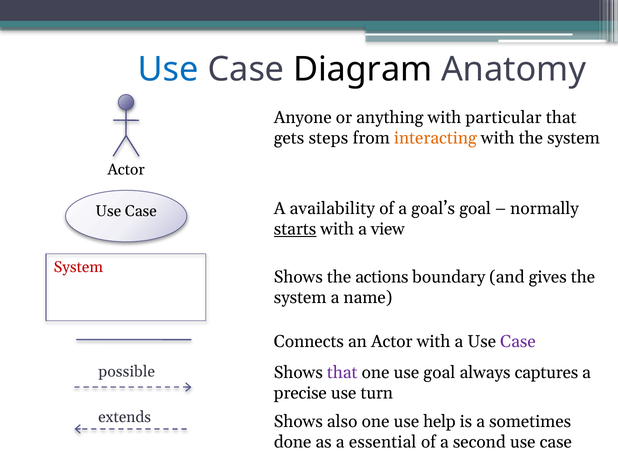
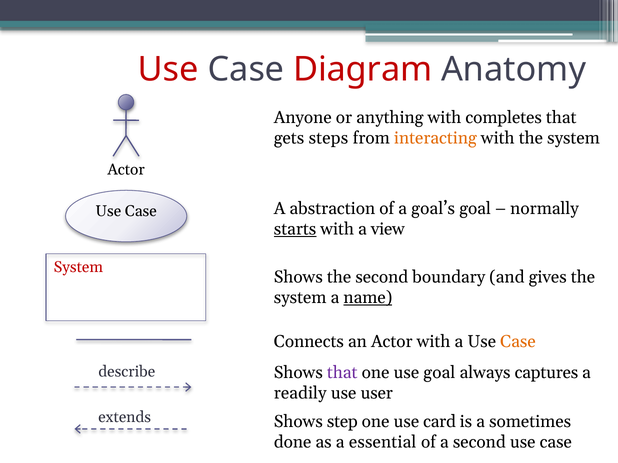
Use colour: blue -> red (168, 69)
Diagram colour: black -> red (363, 69)
particular: particular -> completes (504, 118)
availability: availability -> abstraction (332, 209)
the actions: actions -> second (382, 277)
name underline: none -> present (368, 298)
Case colour: purple -> orange (518, 342)
possible: possible -> describe (127, 372)
precise: precise -> readily (300, 394)
turn: turn -> user (377, 394)
also: also -> step (342, 422)
help: help -> card (440, 422)
